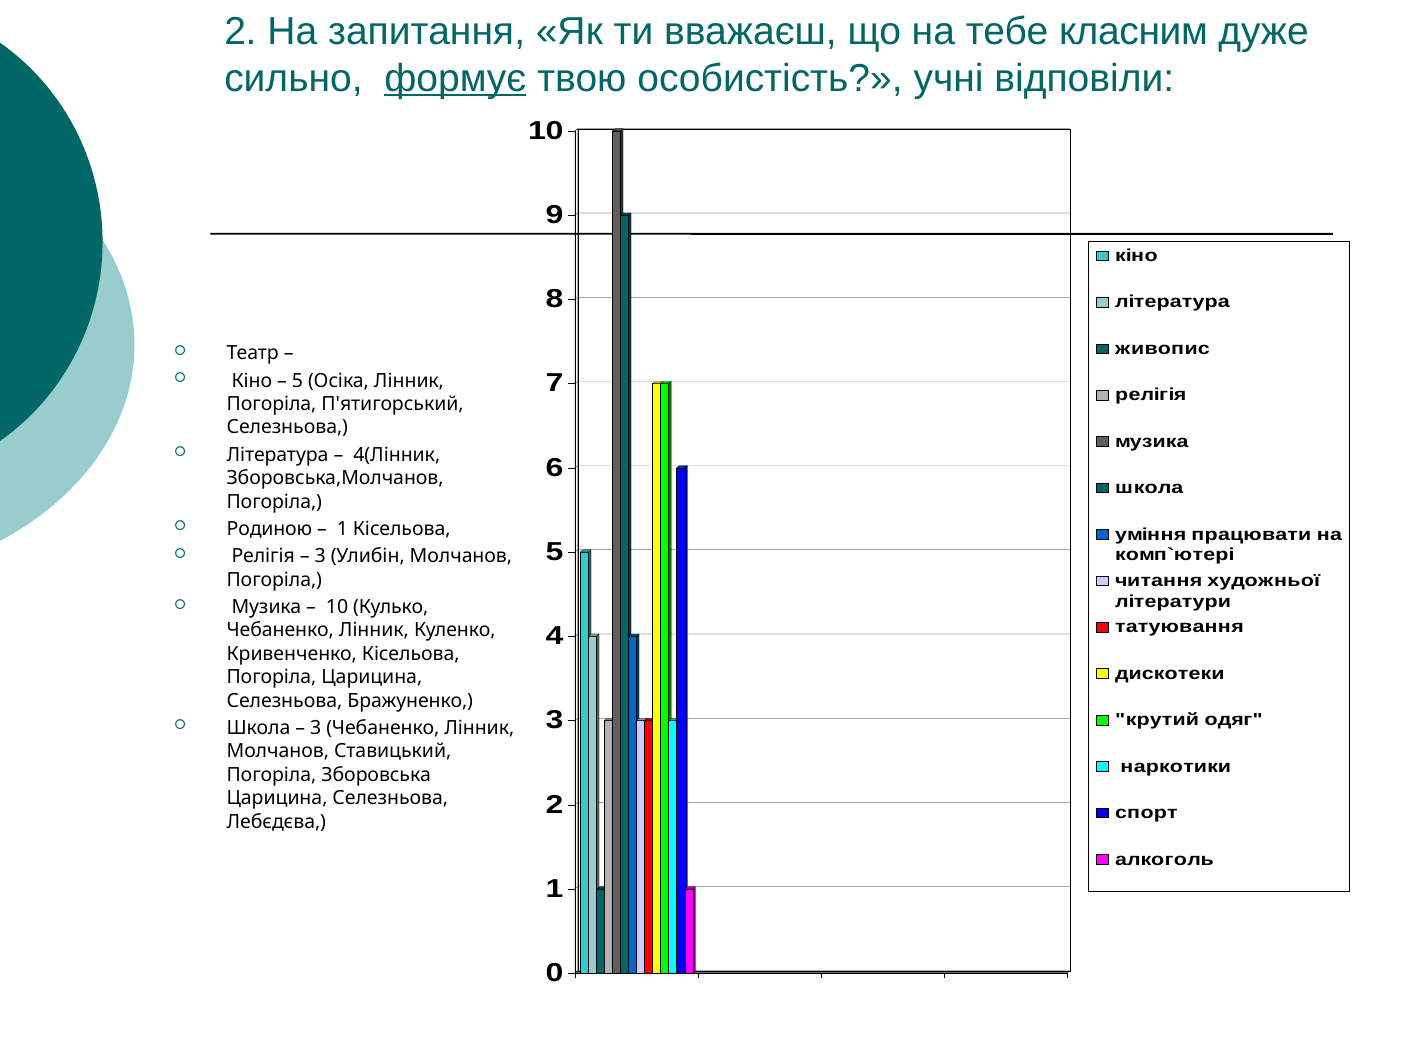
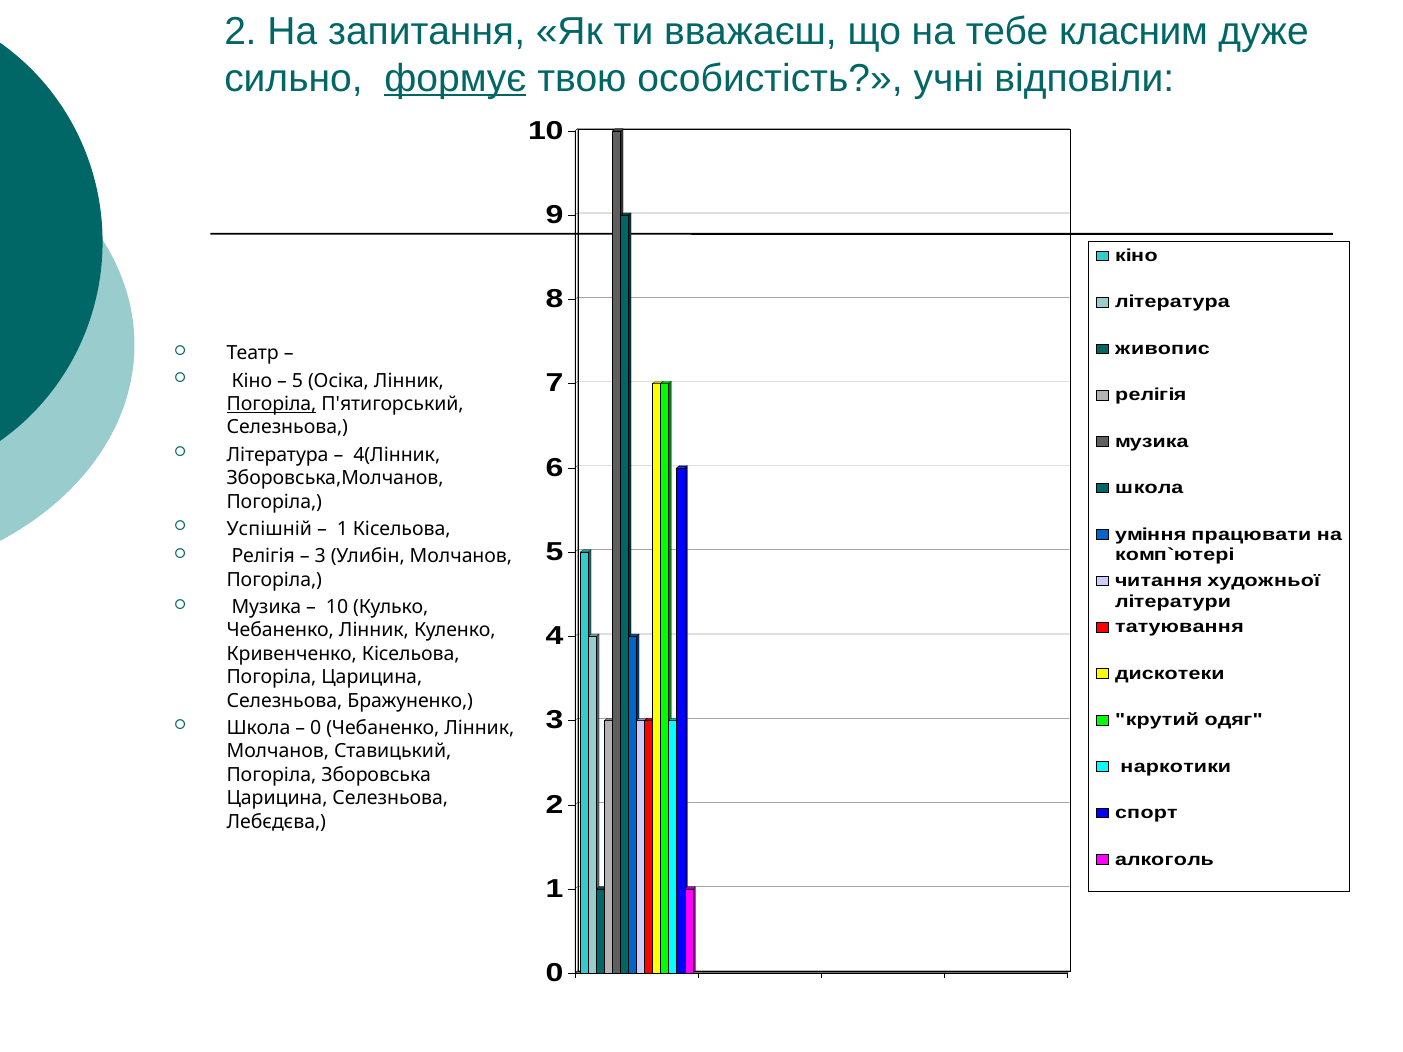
Погоріла underline: none -> present (272, 404)
Родиною: Родиною -> Успішній (269, 529)
3: 3 -> 0 (316, 728)
